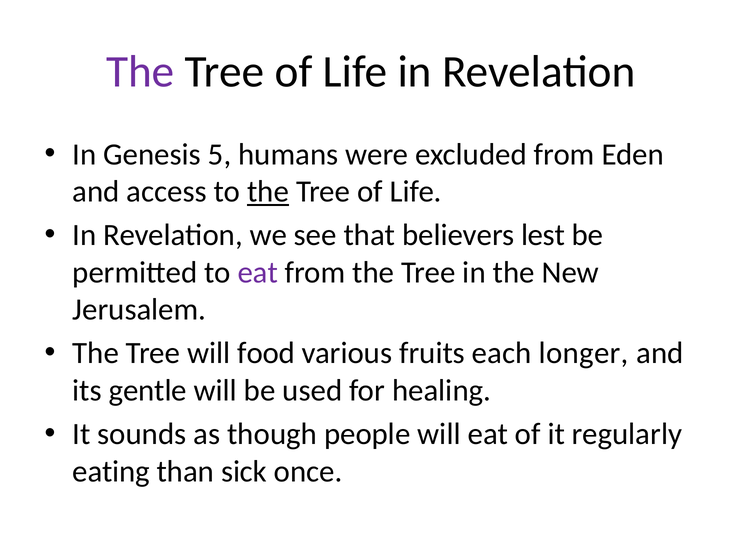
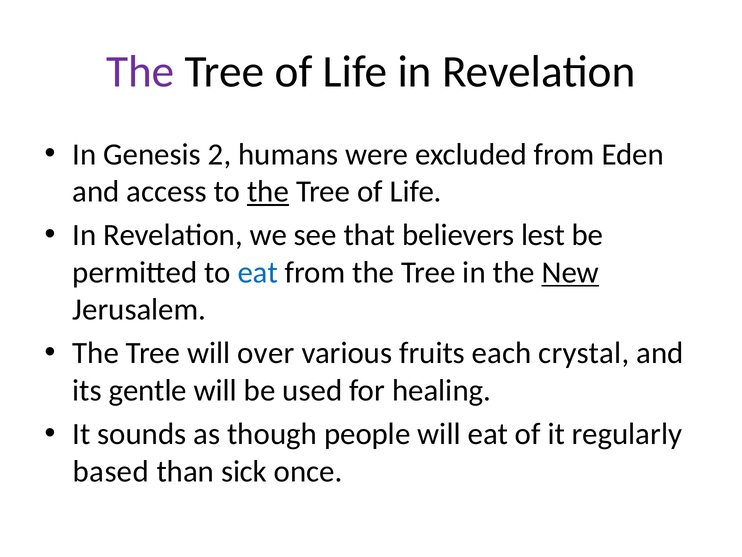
5: 5 -> 2 (220, 154)
eat colour: purple -> blue (258, 272)
New underline: none -> present (570, 272)
food: food -> over (266, 353)
longer: longer -> crystal (584, 353)
eating: eating -> based (111, 471)
